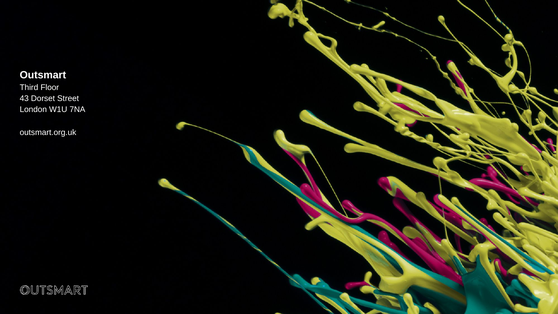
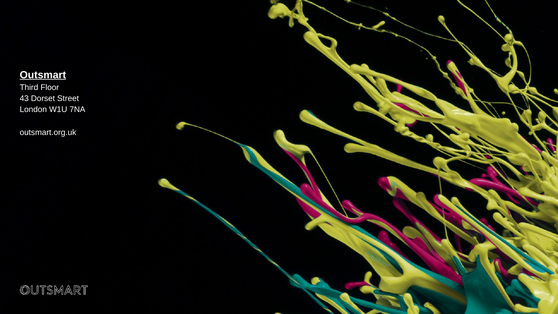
Outsmart underline: none -> present (43, 75)
